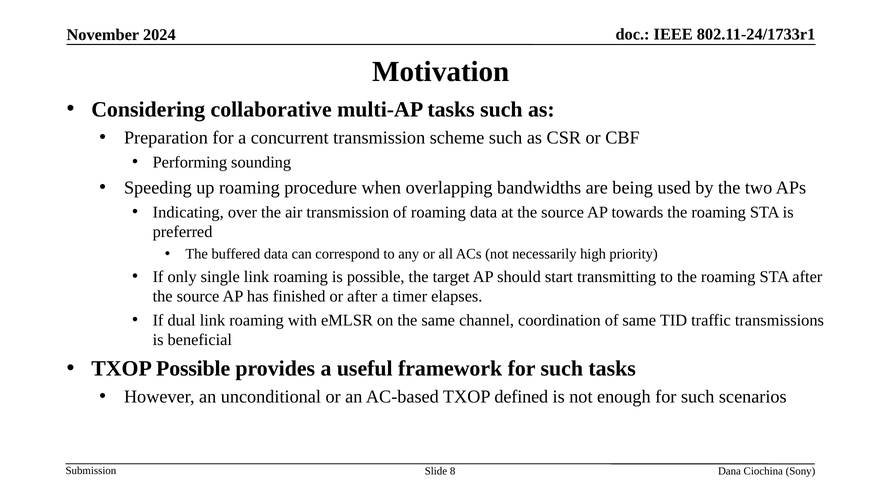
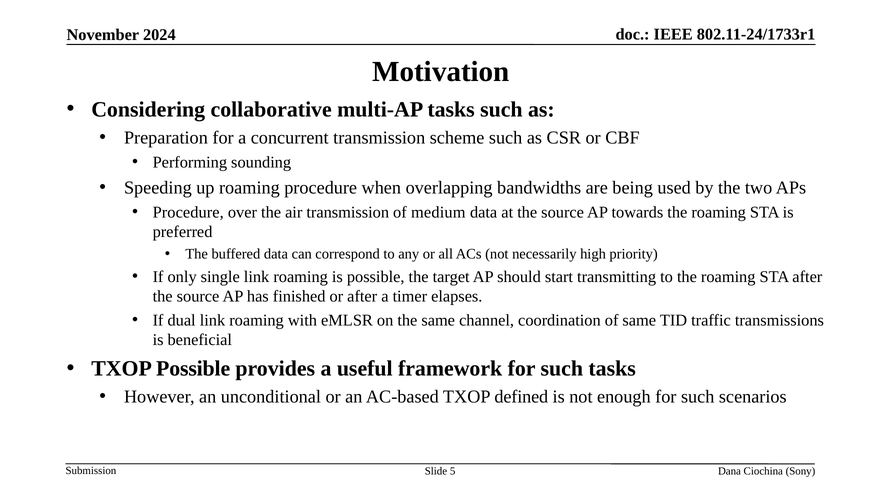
Indicating: Indicating -> Procedure (188, 212)
of roaming: roaming -> medium (438, 212)
8: 8 -> 5 (453, 471)
